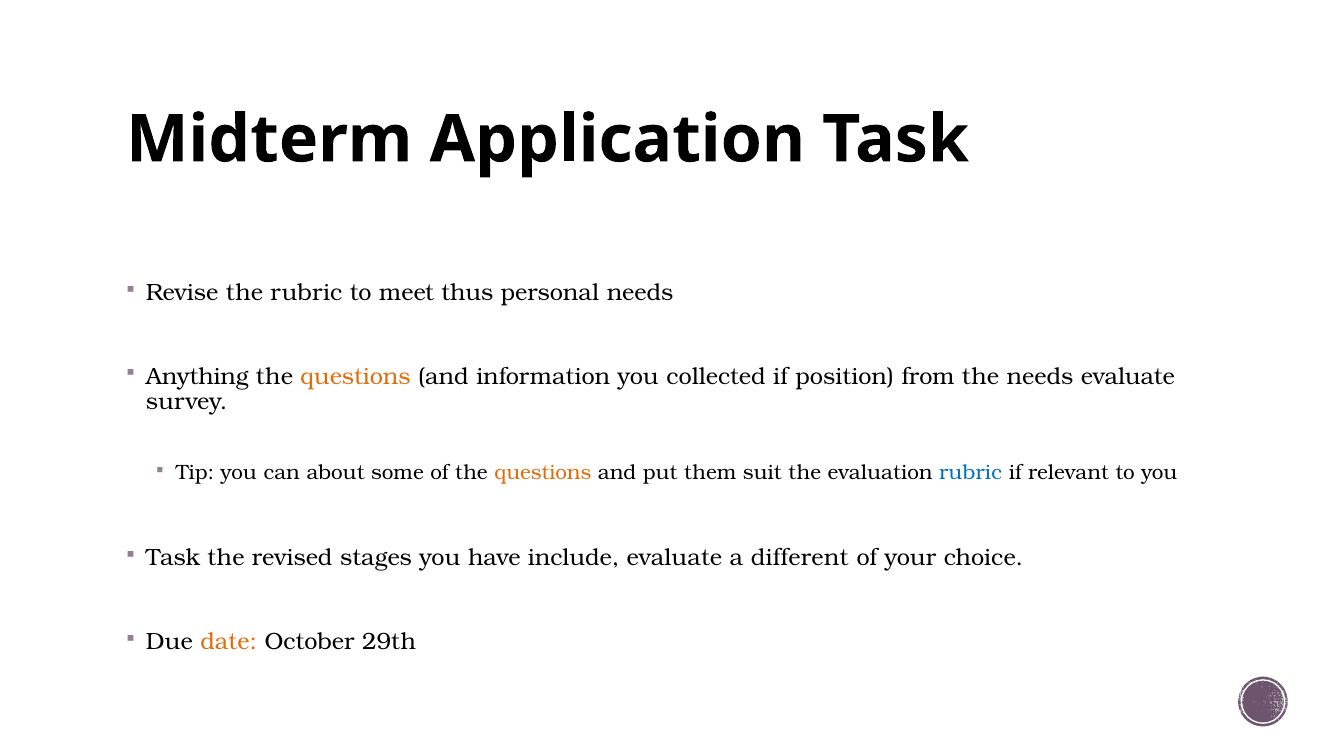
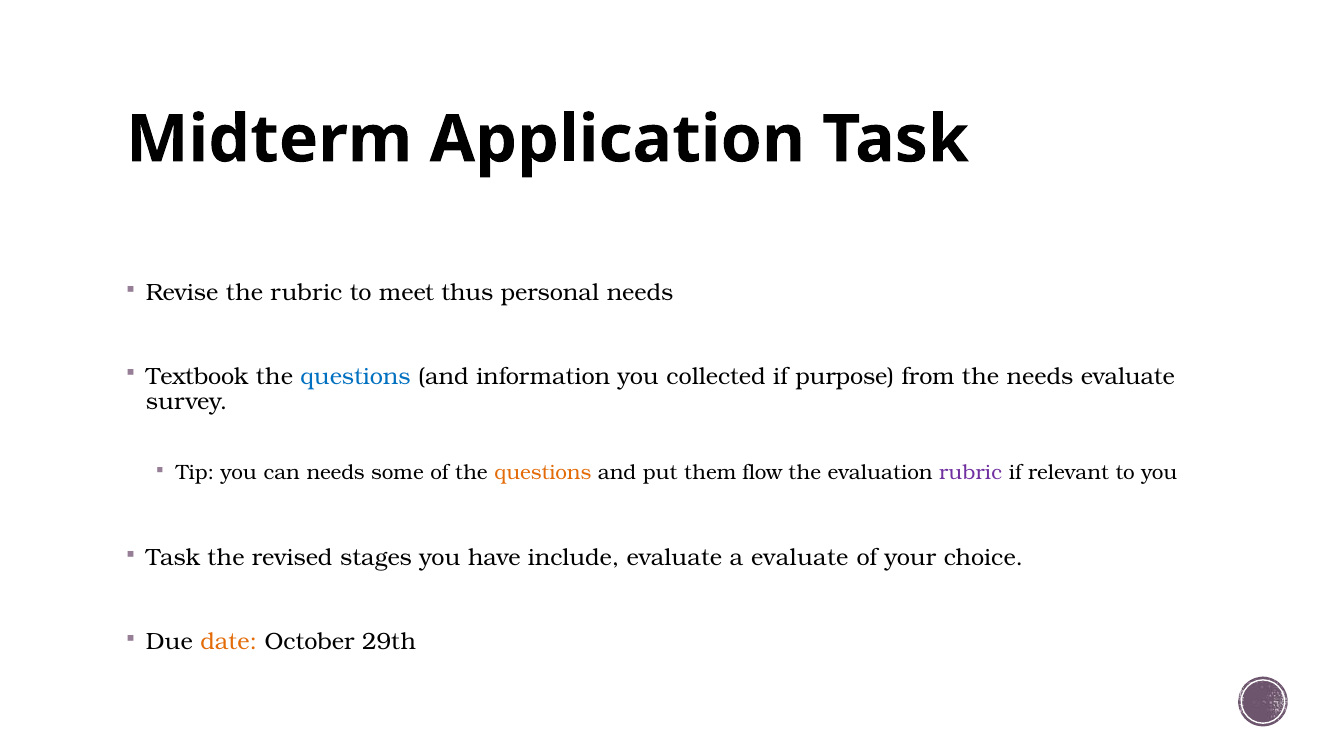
Anything: Anything -> Textbook (197, 376)
questions colour: orange -> blue (355, 376)
position: position -> purpose (845, 376)
can about: about -> needs (336, 473)
suit: suit -> flow (762, 473)
rubric colour: blue -> purple (971, 473)
a different: different -> evaluate (800, 558)
